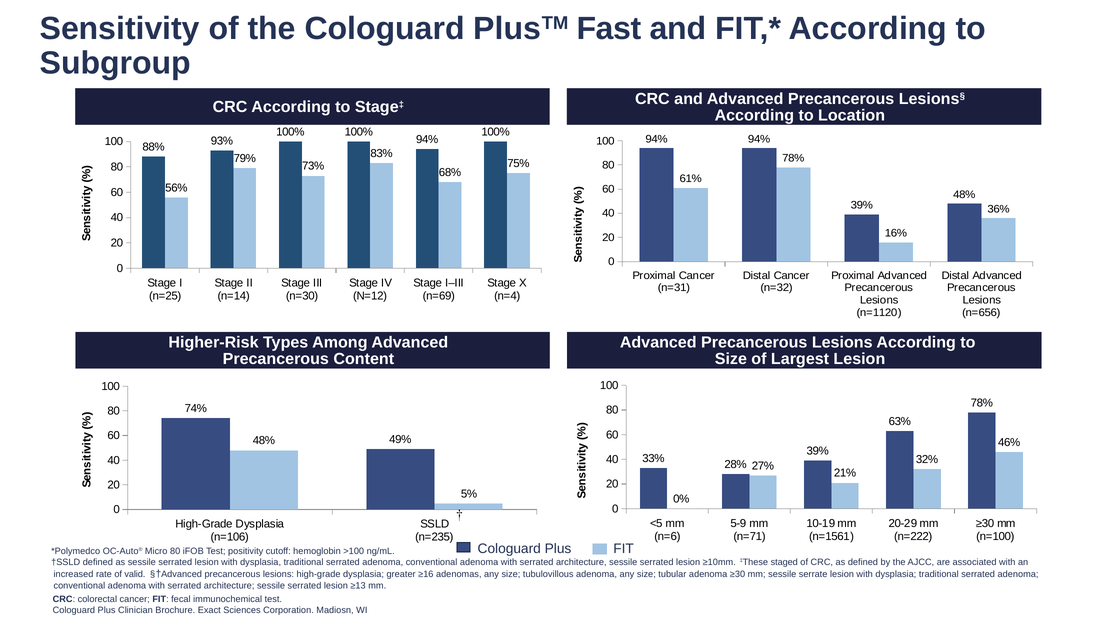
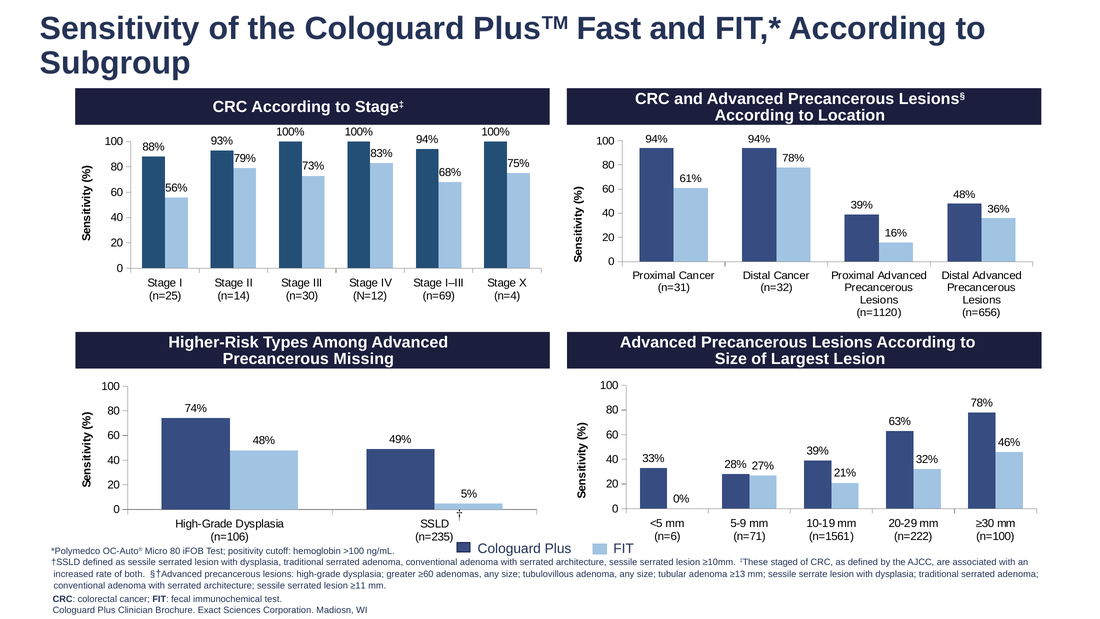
Content: Content -> Missing (364, 359)
valid: valid -> both (135, 574)
≥16: ≥16 -> ≥60 (426, 574)
adenoma ≥30: ≥30 -> ≥13 (737, 574)
≥13: ≥13 -> ≥11 (358, 585)
